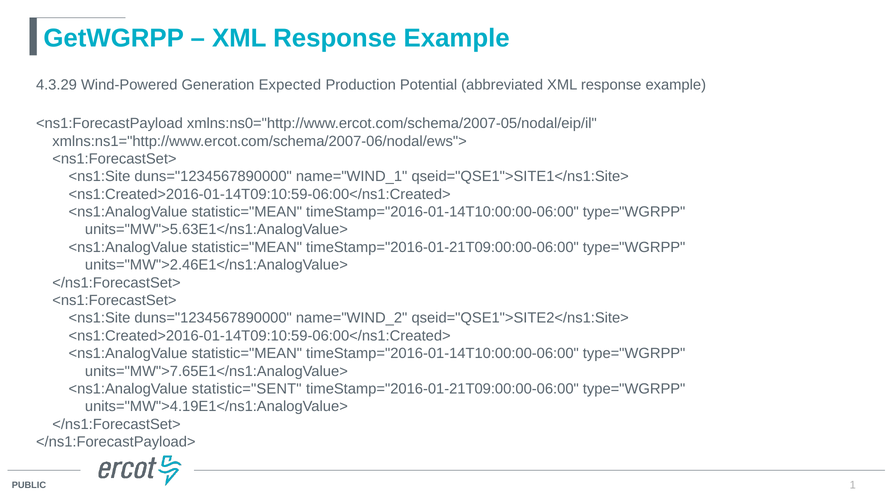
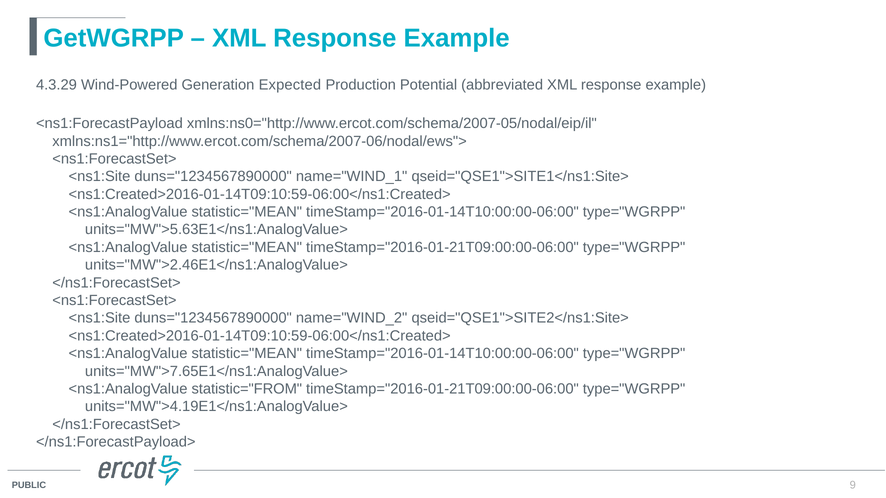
statistic="SENT: statistic="SENT -> statistic="FROM (247, 389)
1: 1 -> 9 (853, 486)
